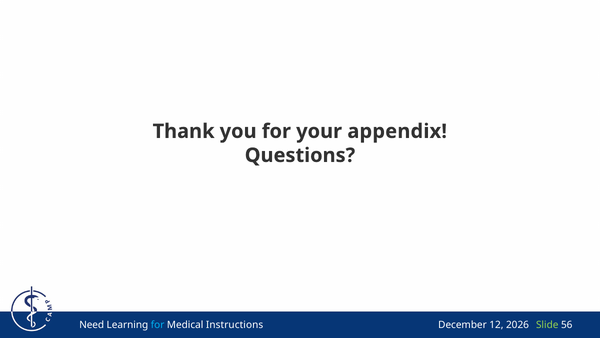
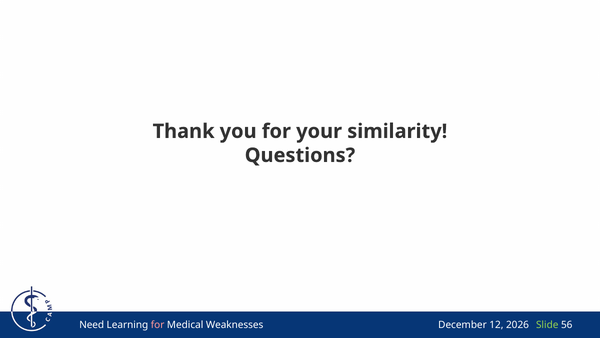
appendix: appendix -> similarity (397, 131)
for colour: light blue -> pink (158, 324)
Instructions: Instructions -> Weaknesses (235, 324)
